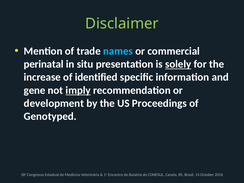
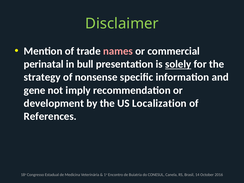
names colour: light blue -> pink (118, 51)
situ: situ -> bull (85, 64)
increase: increase -> strategy (42, 77)
identified: identified -> nonsense (96, 77)
imply underline: present -> none (78, 90)
Proceedings: Proceedings -> Localization (159, 103)
Genotyped: Genotyped -> References (50, 116)
